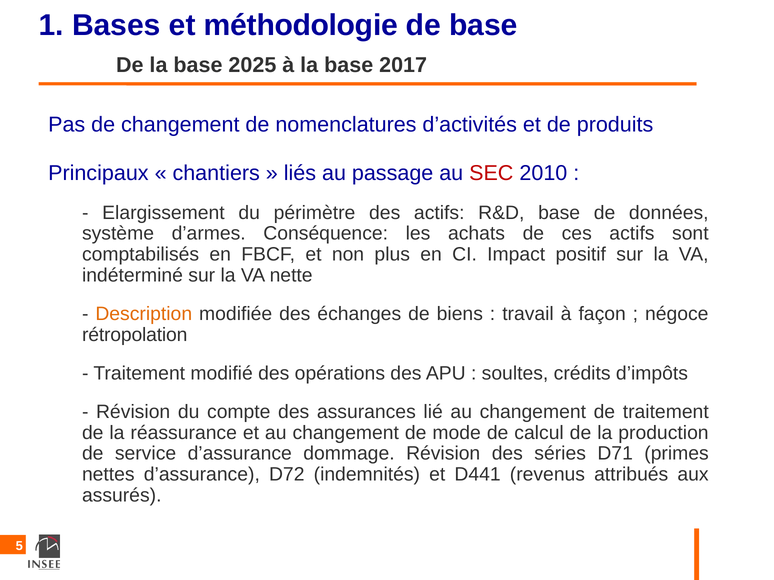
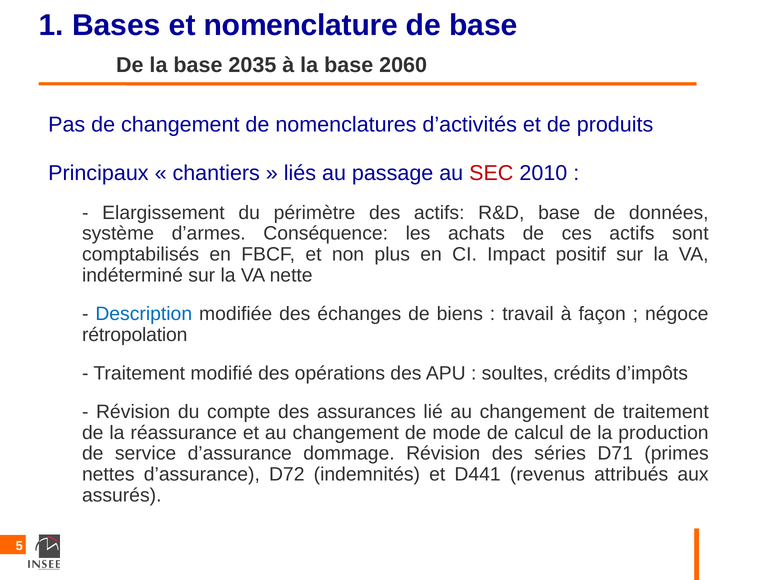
méthodologie: méthodologie -> nomenclature (301, 26)
2025: 2025 -> 2035 (252, 65)
2017: 2017 -> 2060 (403, 65)
Description colour: orange -> blue (144, 314)
